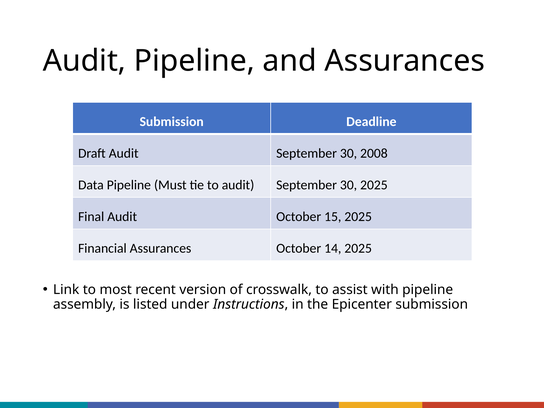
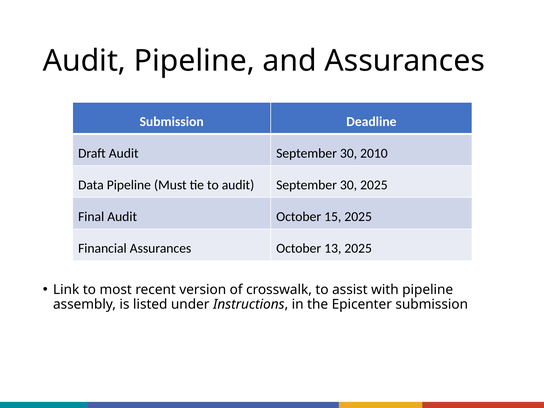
2008: 2008 -> 2010 (374, 153)
14: 14 -> 13 (333, 248)
